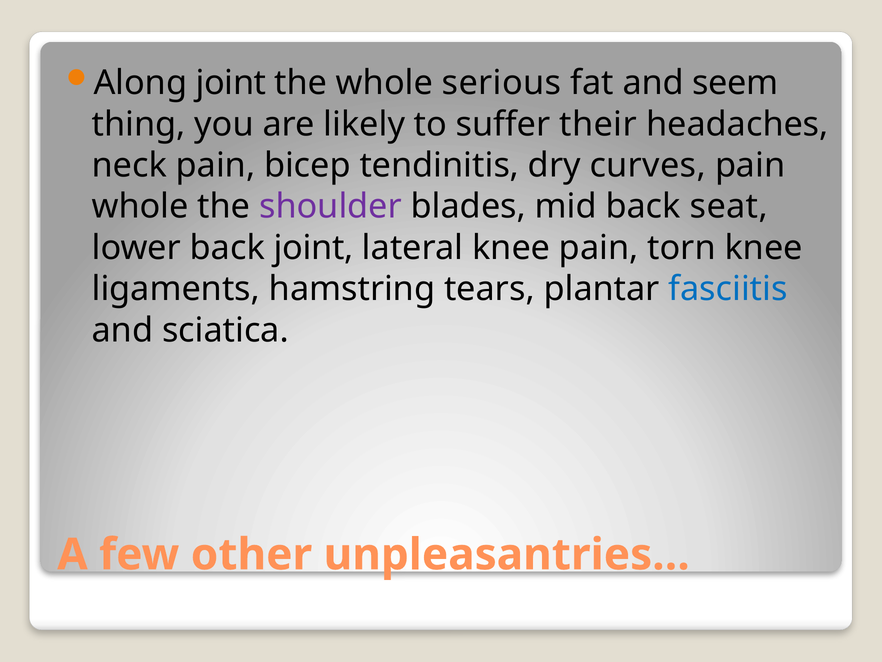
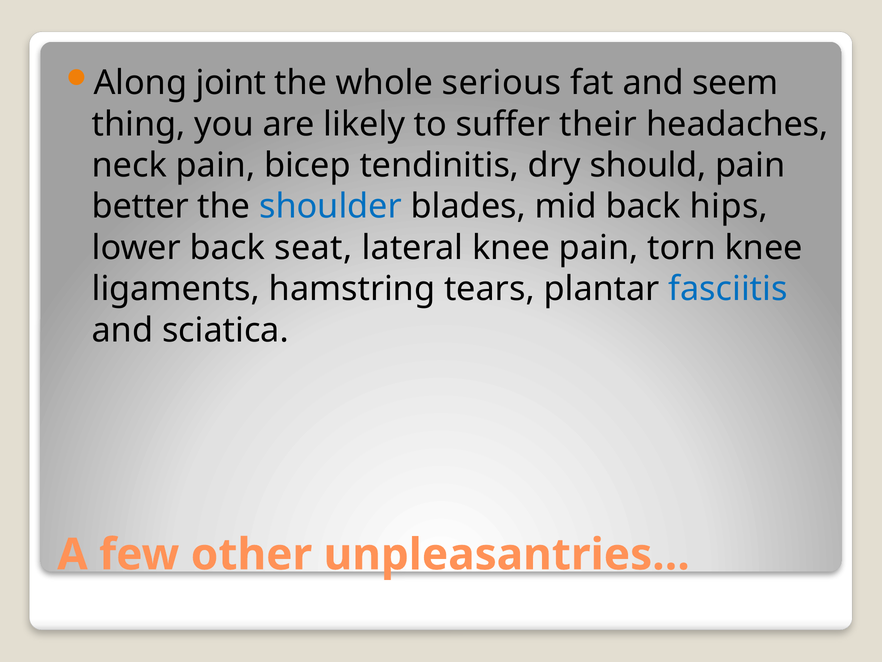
curves: curves -> should (648, 165)
whole: whole -> better (140, 207)
shoulder colour: purple -> blue (331, 207)
seat: seat -> hips (729, 207)
back joint: joint -> seat (313, 248)
